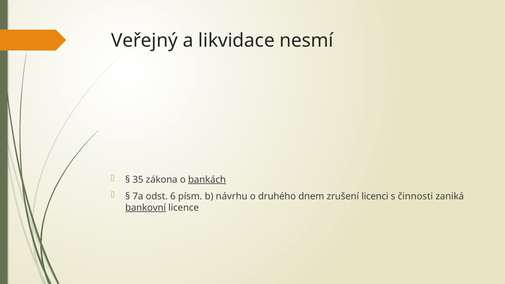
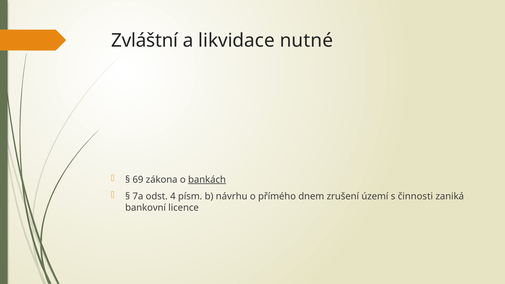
Veřejný: Veřejný -> Zvláštní (145, 40)
nesmí: nesmí -> nutné (306, 40)
35: 35 -> 69 (138, 180)
6: 6 -> 4 (173, 196)
druhého: druhého -> přímého (277, 196)
licenci: licenci -> území (375, 196)
bankovní underline: present -> none (146, 208)
